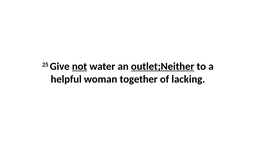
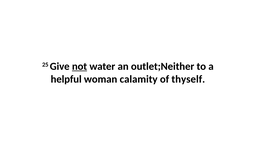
outlet;Neither underline: present -> none (163, 66)
together: together -> calamity (139, 79)
lacking: lacking -> thyself (188, 79)
